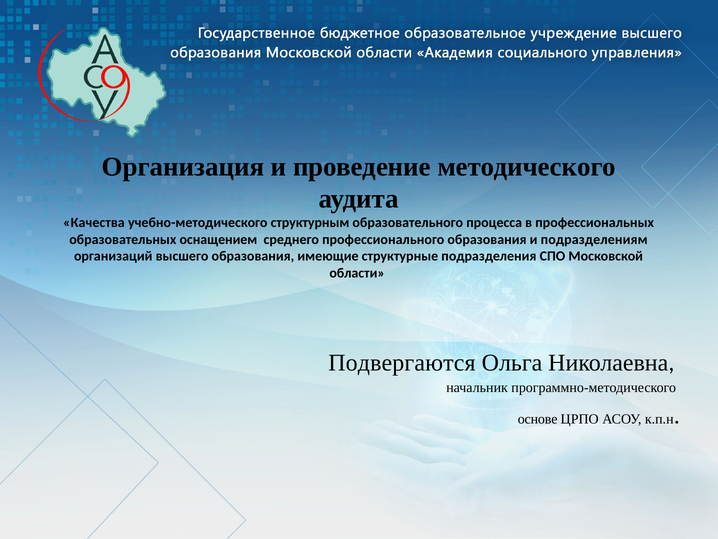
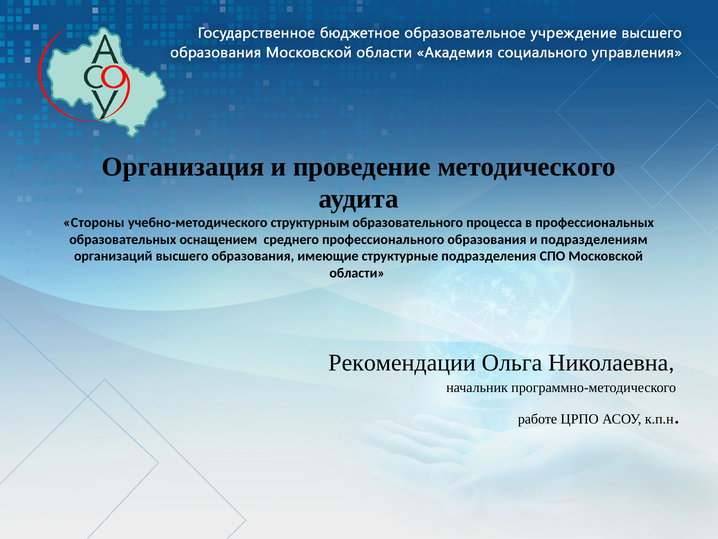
Качества: Качества -> Стороны (94, 222)
Подвергаются: Подвергаются -> Рекомендации (402, 362)
основе: основе -> работе (538, 419)
